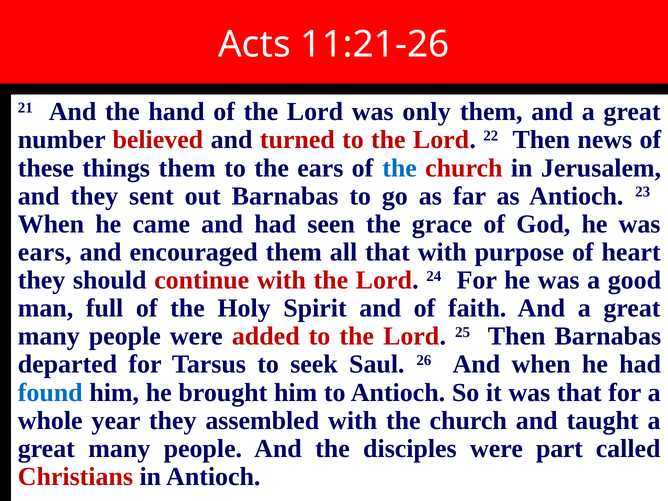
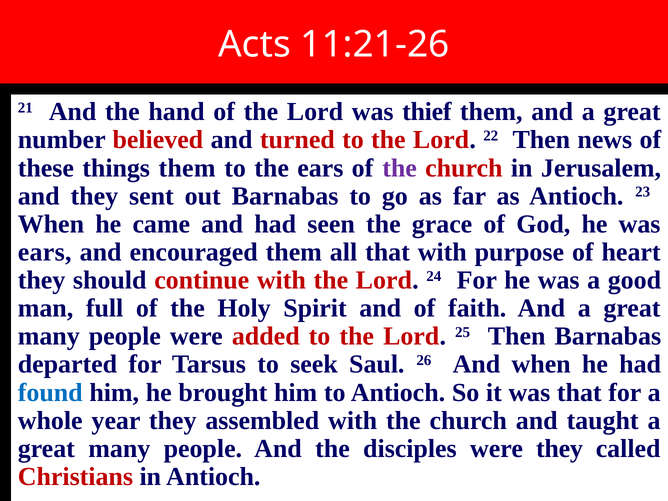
only: only -> thief (427, 112)
the colour: blue -> purple (400, 168)
were part: part -> they (559, 449)
